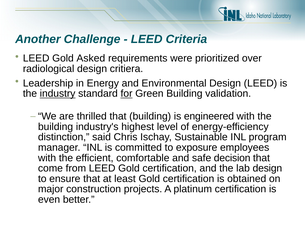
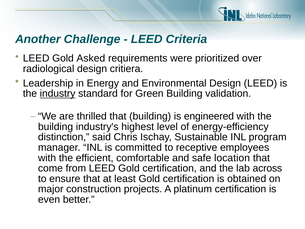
for underline: present -> none (127, 93)
exposure: exposure -> receptive (197, 147)
decision: decision -> location (232, 158)
lab design: design -> across (267, 168)
